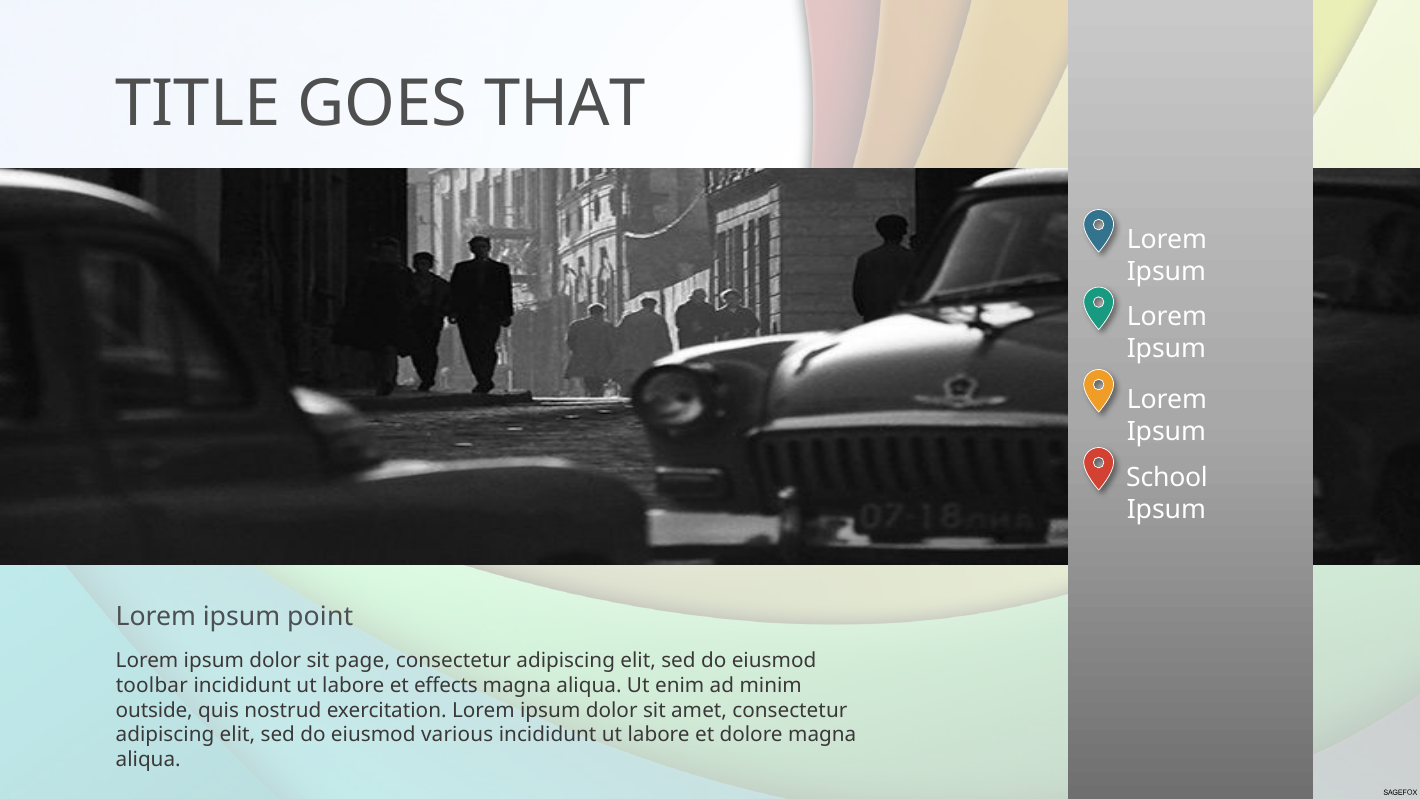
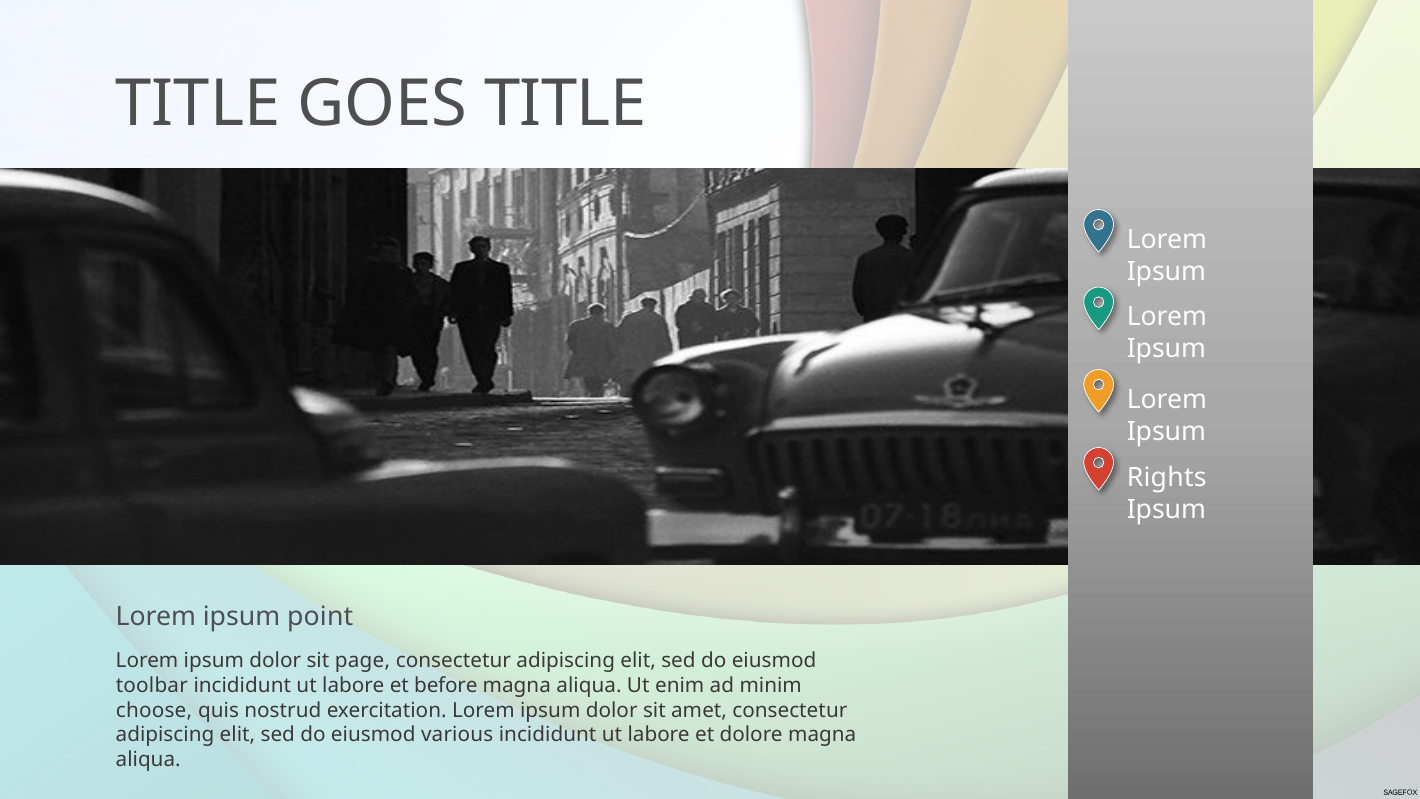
GOES THAT: THAT -> TITLE (565, 104)
School: School -> Rights (1167, 477)
effects: effects -> before (446, 685)
outside: outside -> choose (154, 710)
